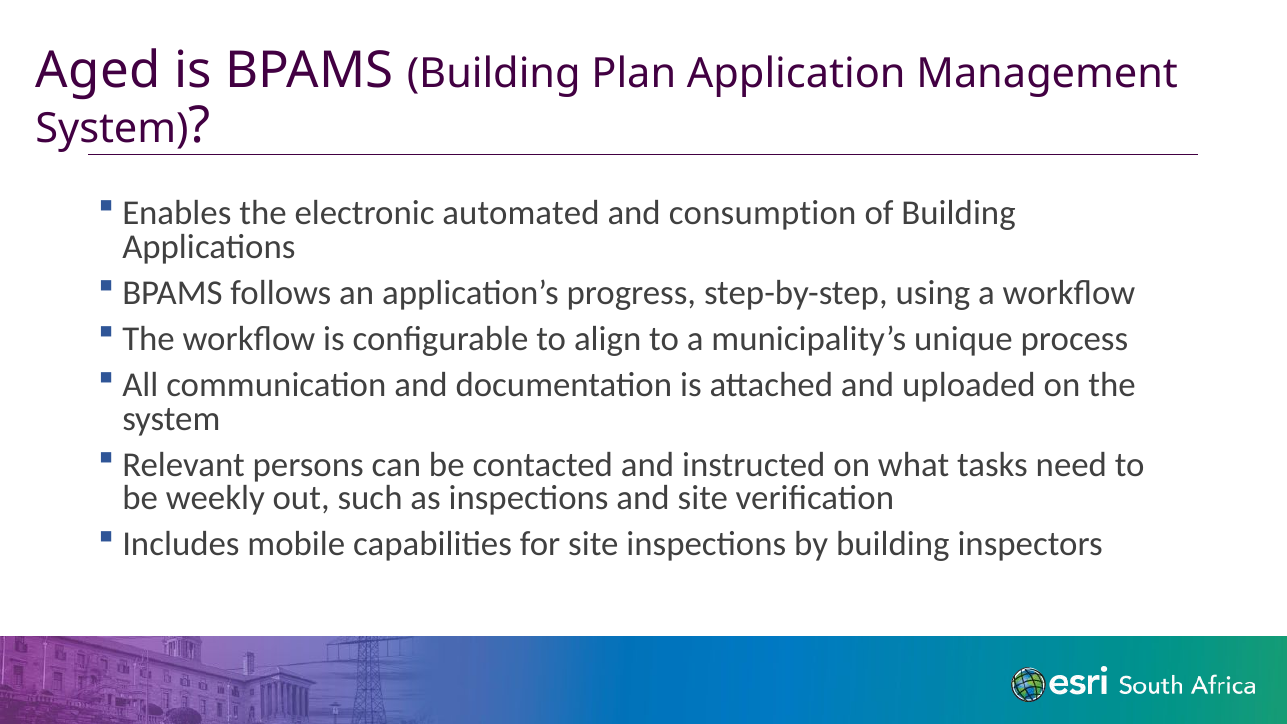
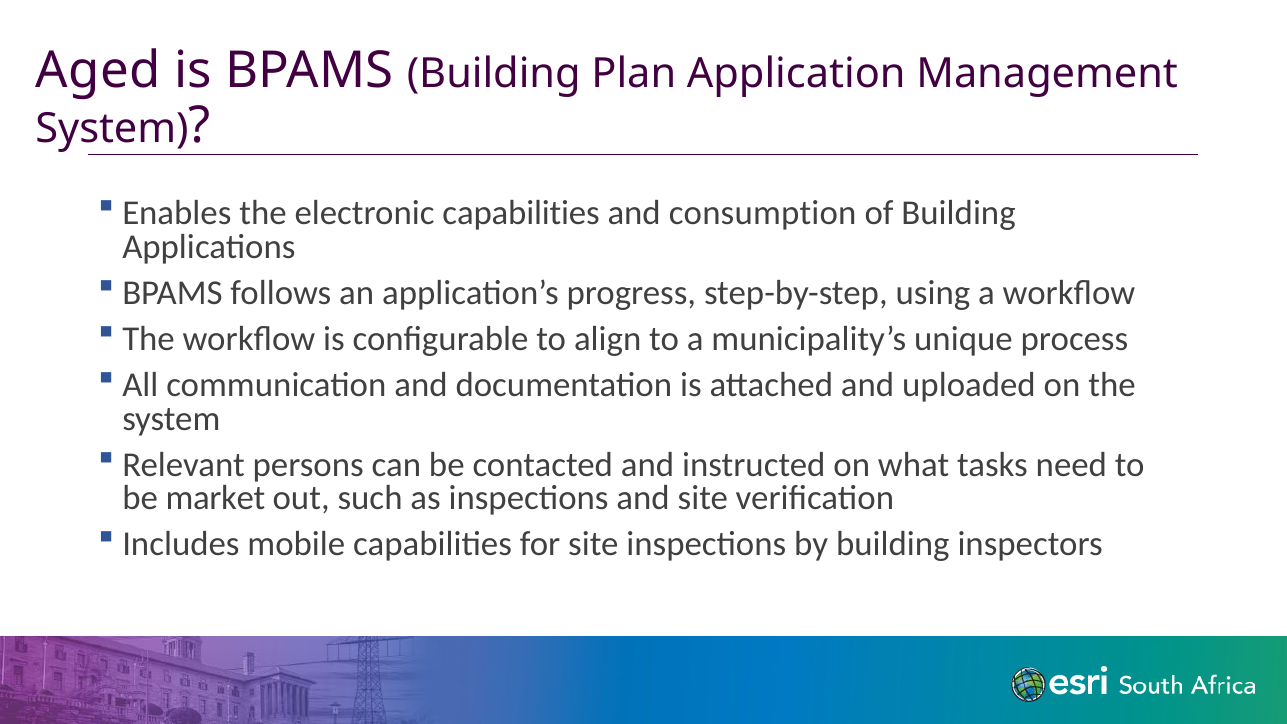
electronic automated: automated -> capabilities (521, 213)
weekly: weekly -> market (215, 498)
